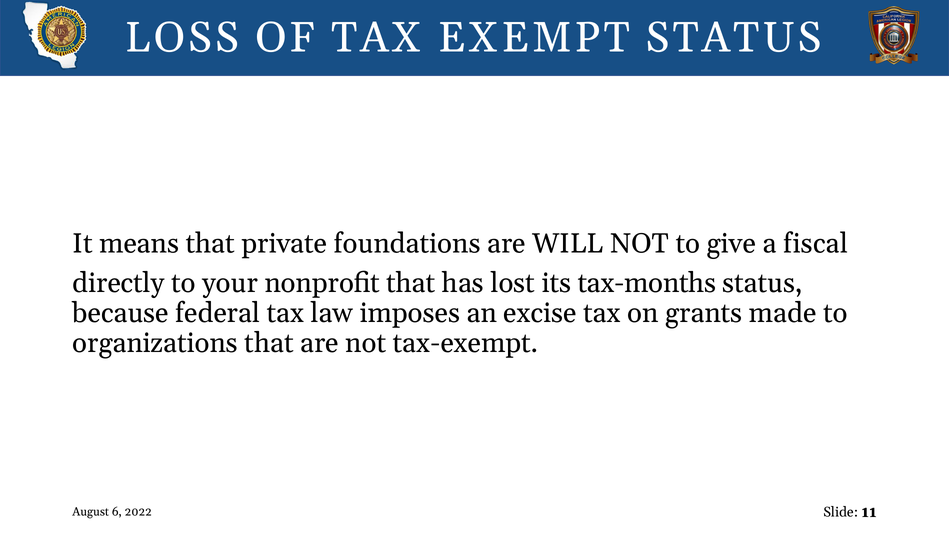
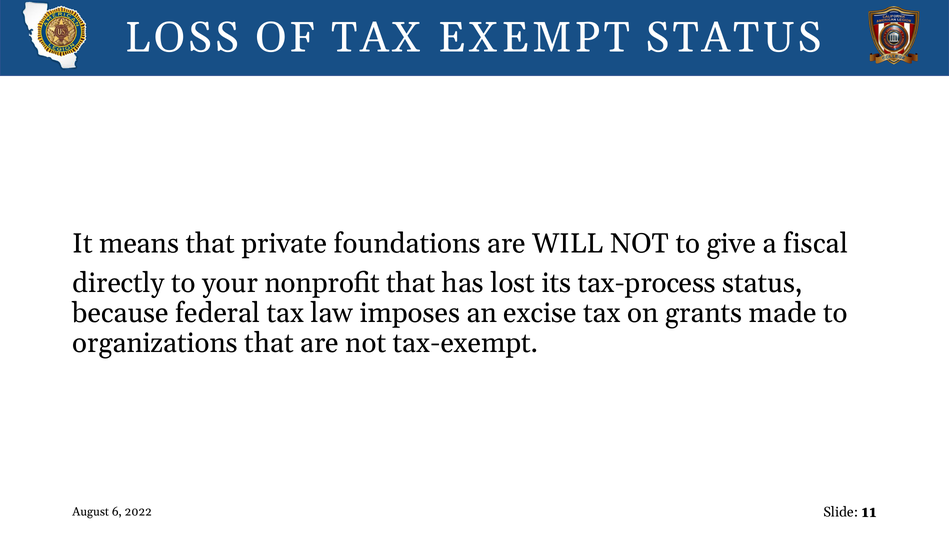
tax-months: tax-months -> tax-process (647, 283)
